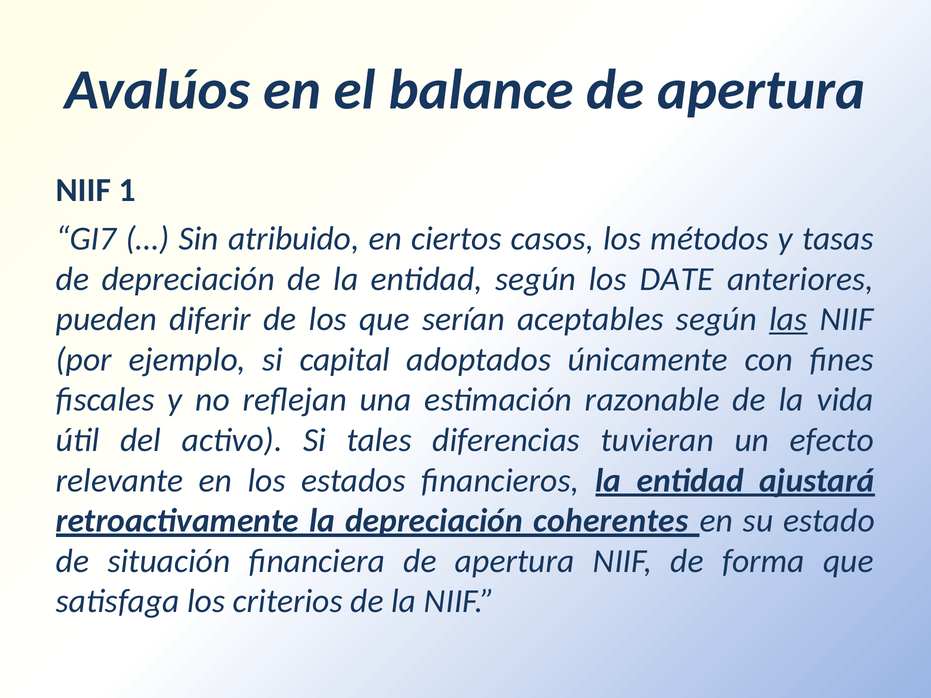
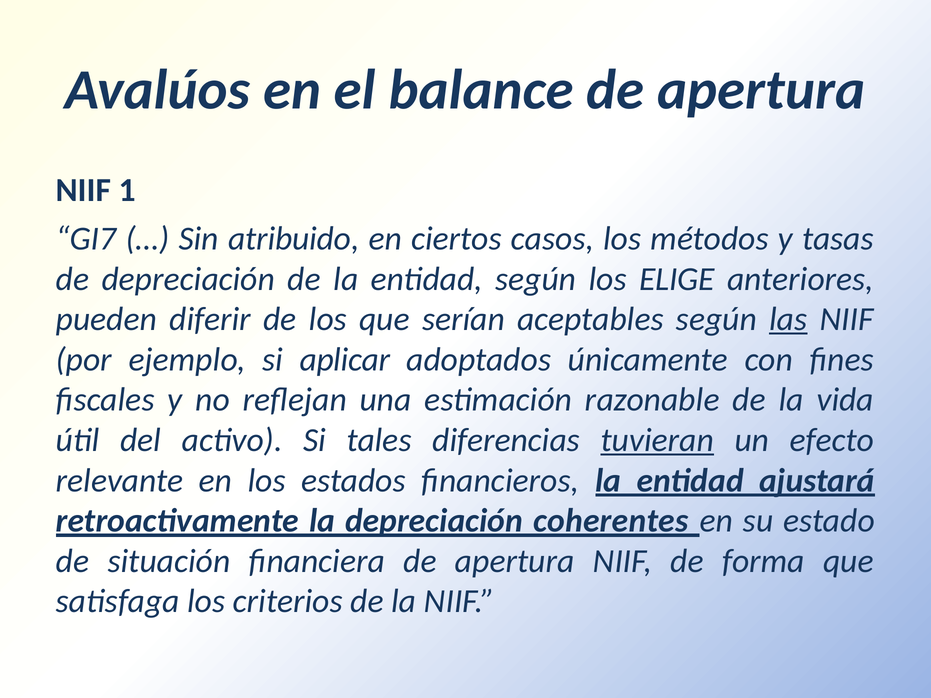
DATE: DATE -> ELIGE (677, 279)
capital: capital -> aplicar (345, 360)
tuvieran underline: none -> present (657, 440)
